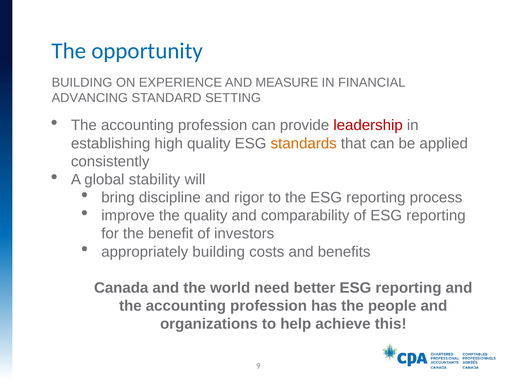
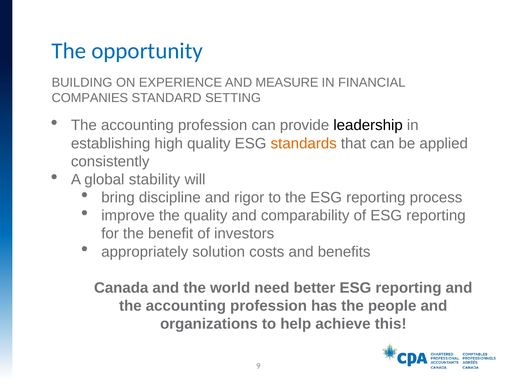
ADVANCING: ADVANCING -> COMPANIES (90, 98)
leadership colour: red -> black (368, 125)
appropriately building: building -> solution (219, 252)
